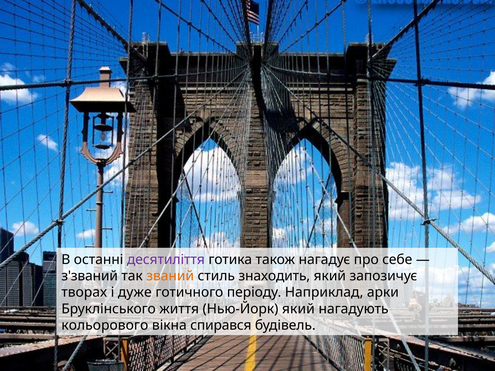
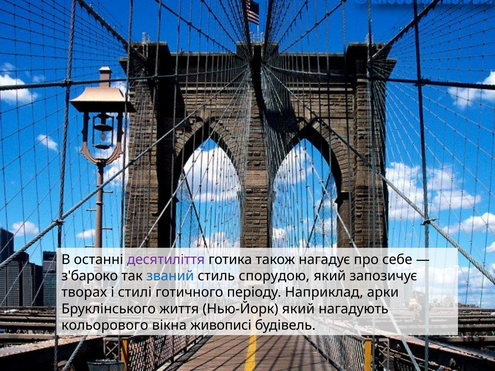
з'званий: з'званий -> з'бароко (90, 276)
званий colour: orange -> blue (170, 276)
знаходить: знаходить -> спорудою (274, 276)
дуже: дуже -> стилі (135, 293)
спирався: спирався -> живописі (221, 326)
